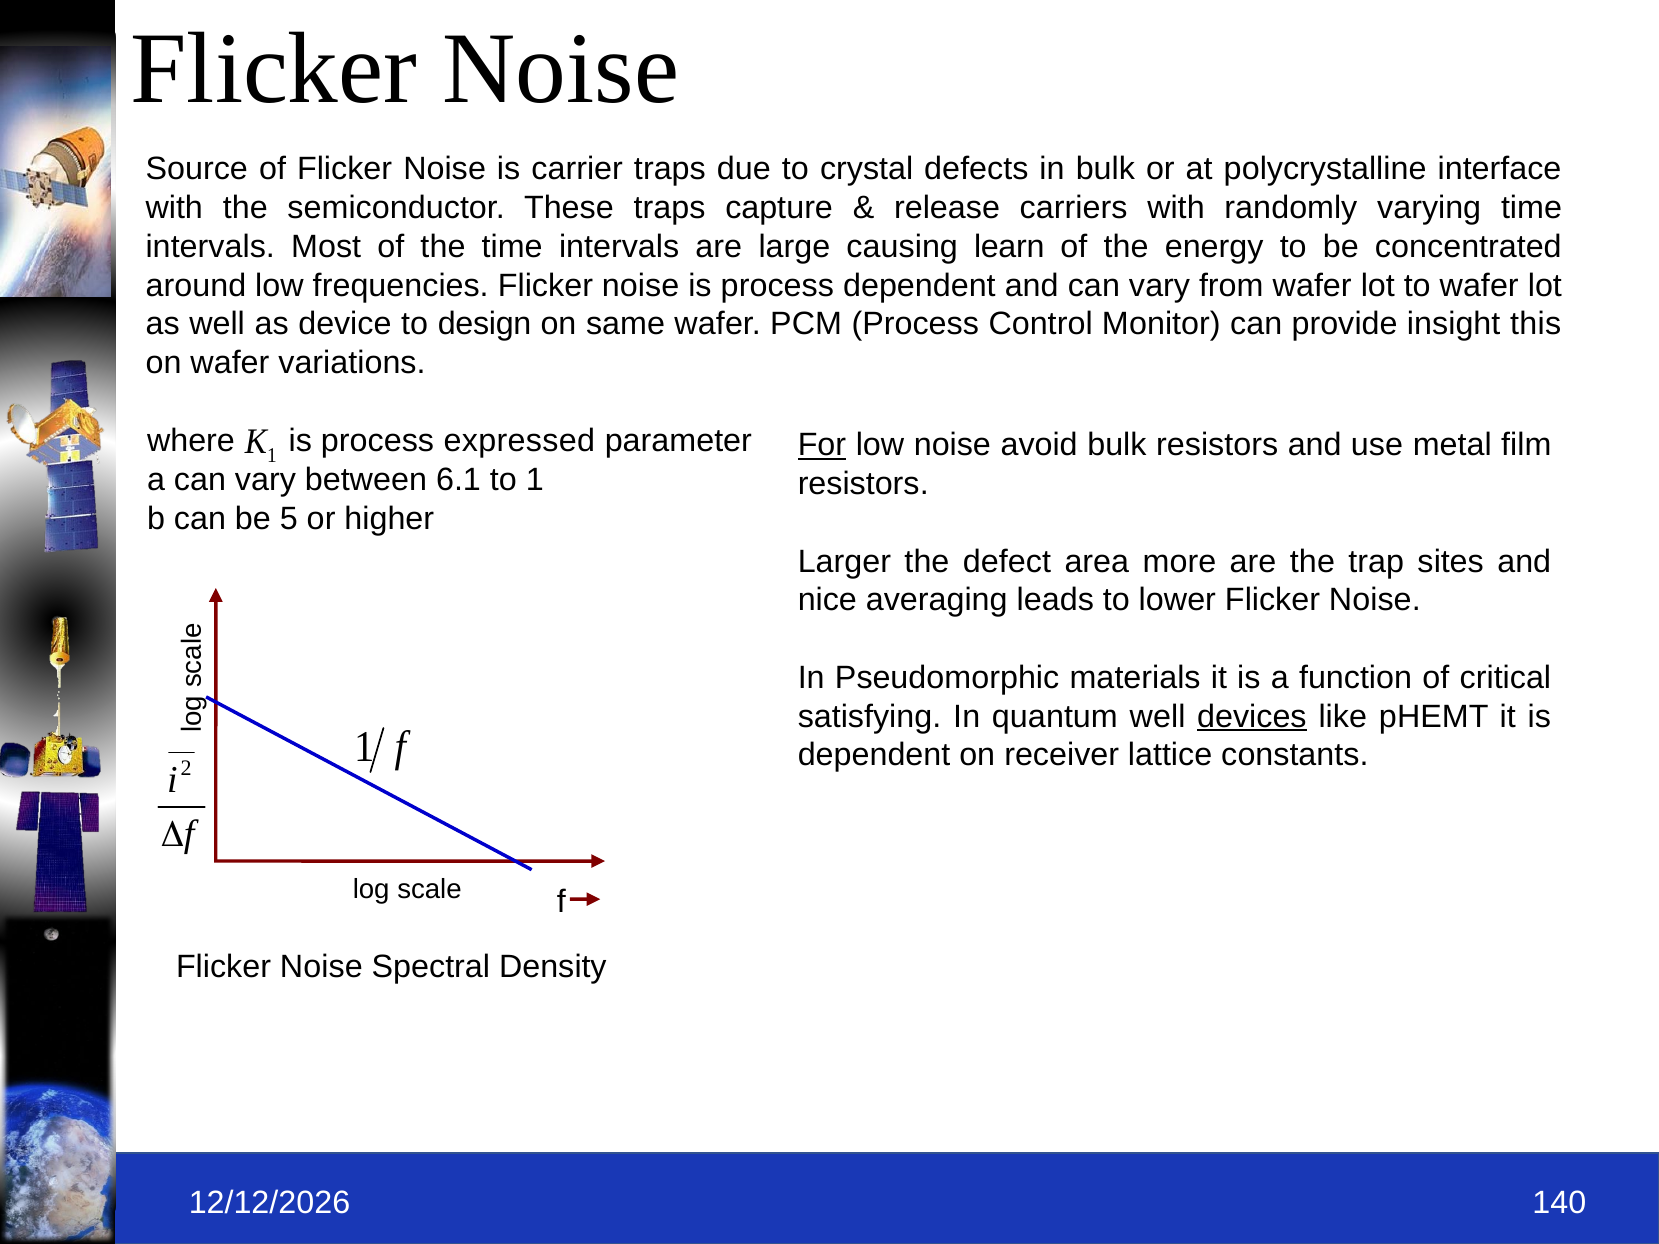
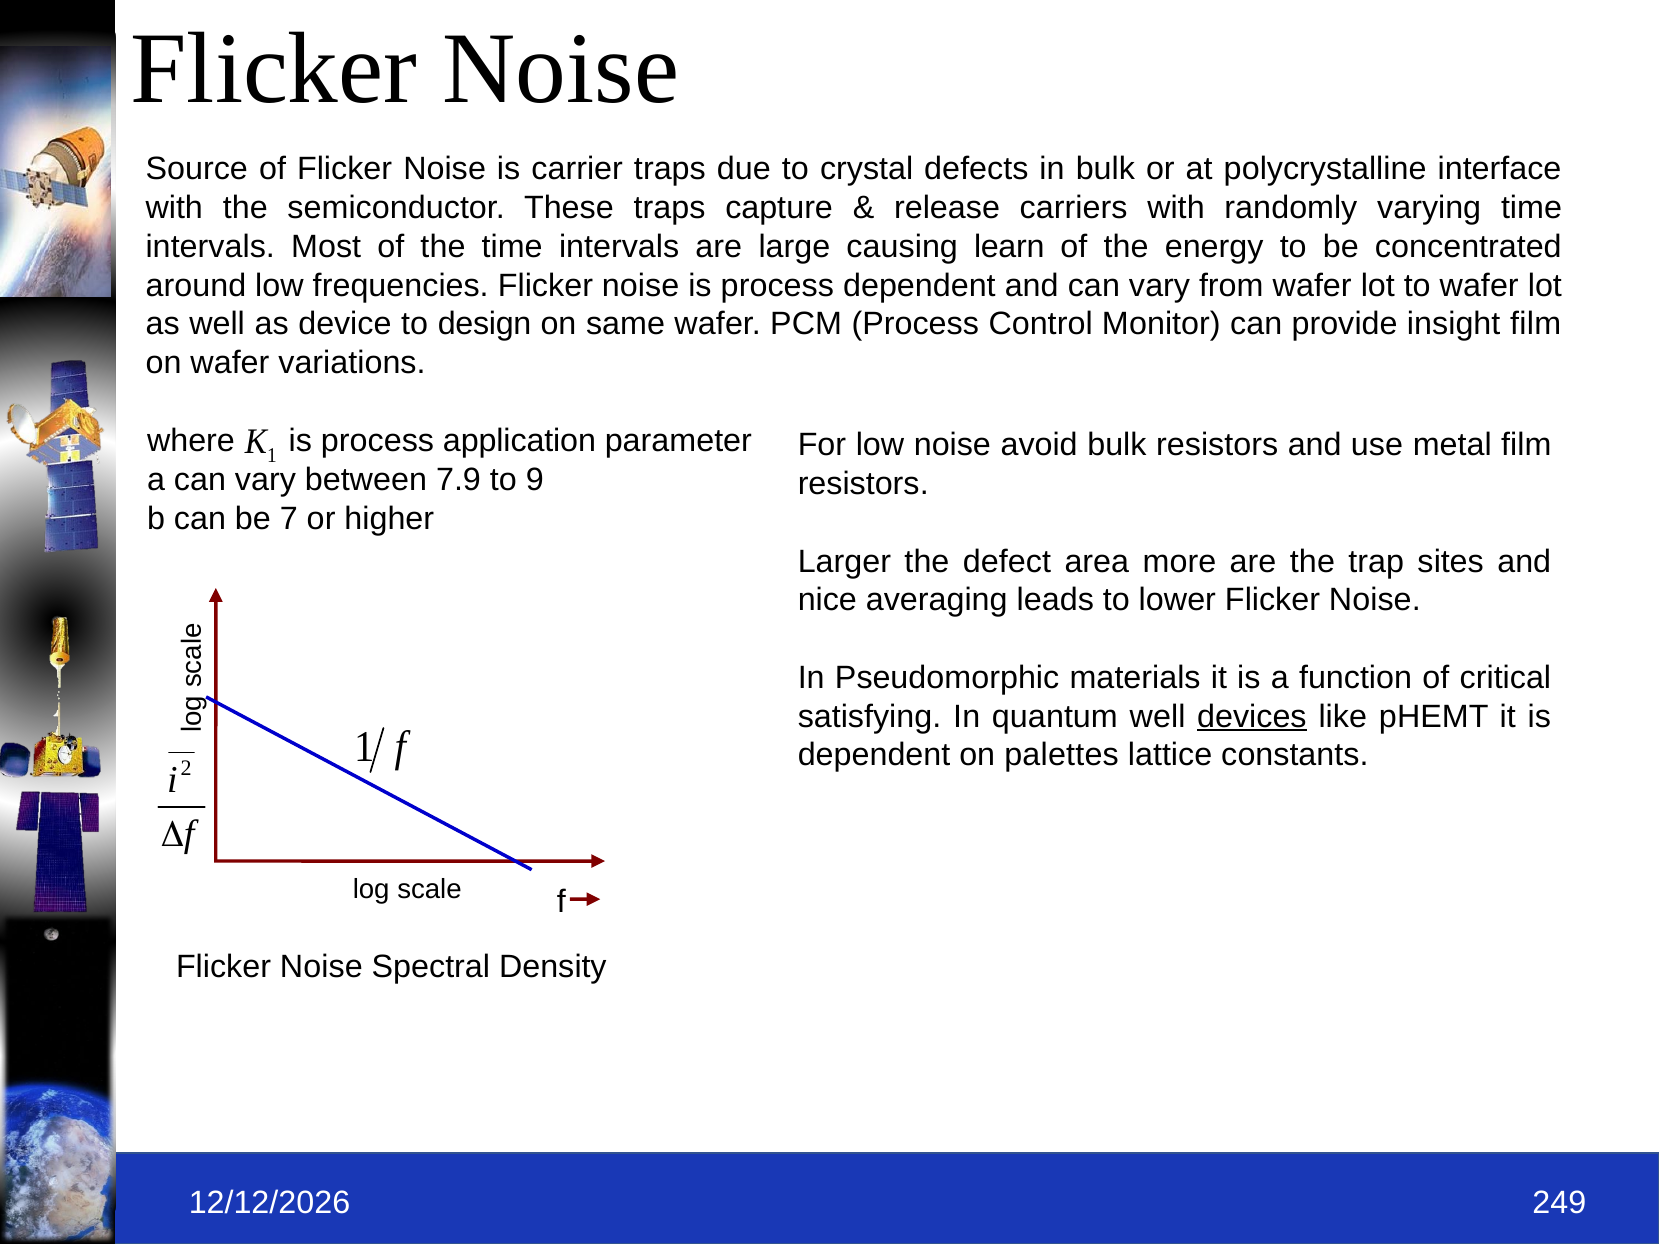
insight this: this -> film (1536, 324)
expressed: expressed -> application (519, 441)
For underline: present -> none (822, 445)
6.1: 6.1 -> 7.9 (459, 480)
to 1: 1 -> 9 (535, 480)
5: 5 -> 7 (289, 519)
receiver: receiver -> palettes (1062, 755)
140: 140 -> 249 (1559, 1203)
